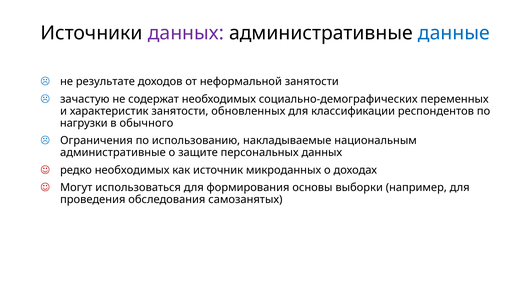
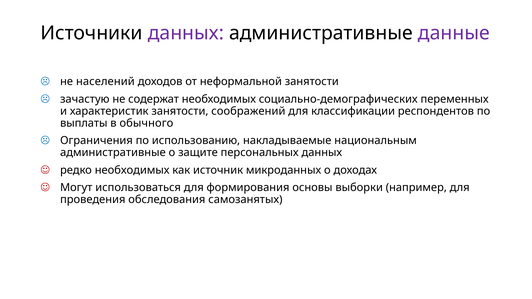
данные colour: blue -> purple (454, 33)
результате: результате -> населений (105, 82)
обновленных: обновленных -> соображений (248, 111)
нагрузки: нагрузки -> выплаты (84, 123)
